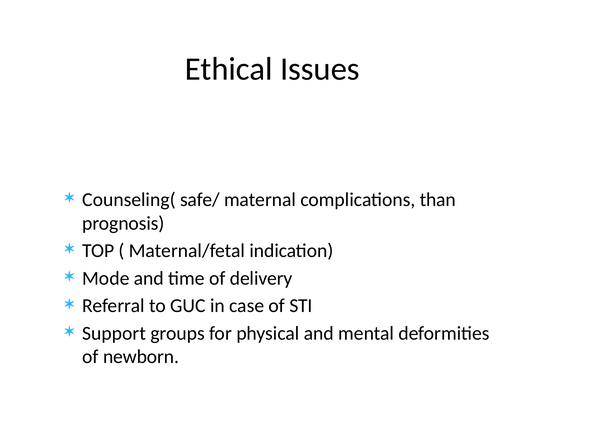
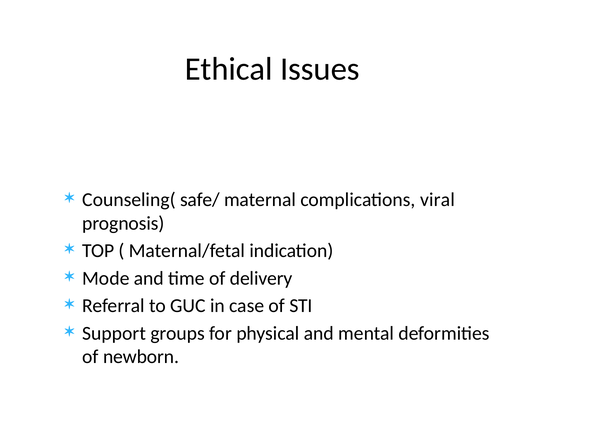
than: than -> viral (437, 200)
